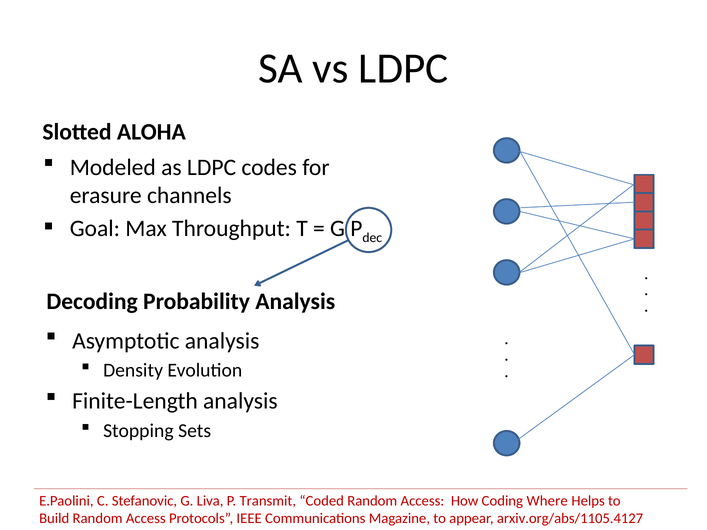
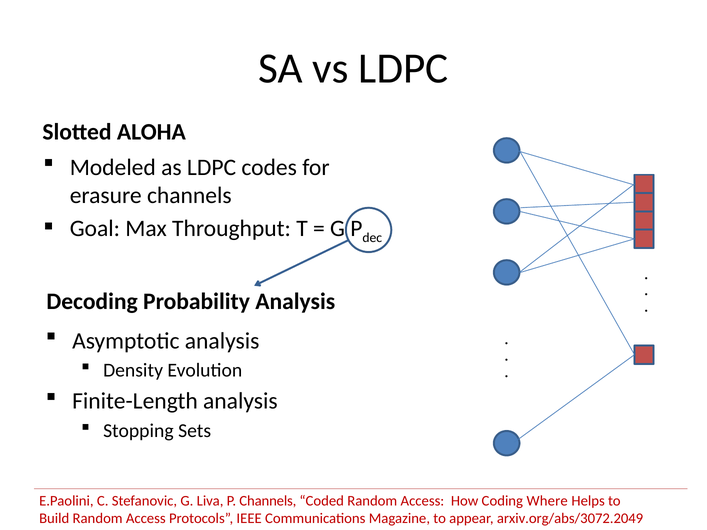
P Transmit: Transmit -> Channels (268, 501)
arxiv.org/abs/1105.4127: arxiv.org/abs/1105.4127 -> arxiv.org/abs/3072.2049 (570, 519)
